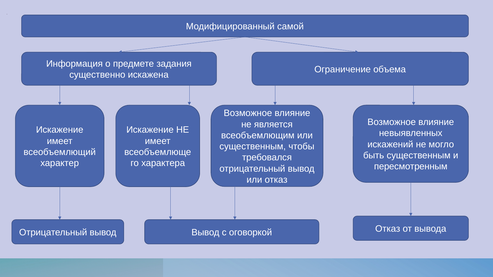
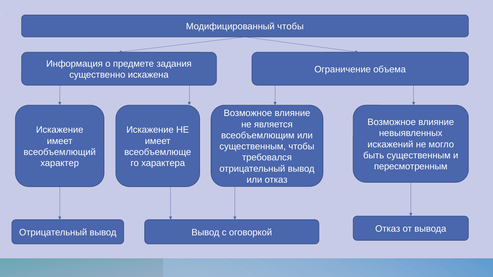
Модифицированный самой: самой -> чтобы (290, 27)
